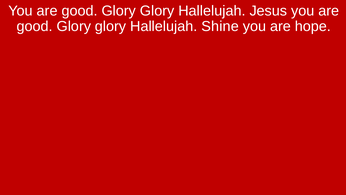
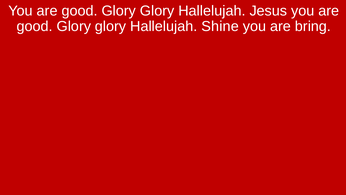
hope: hope -> bring (313, 26)
